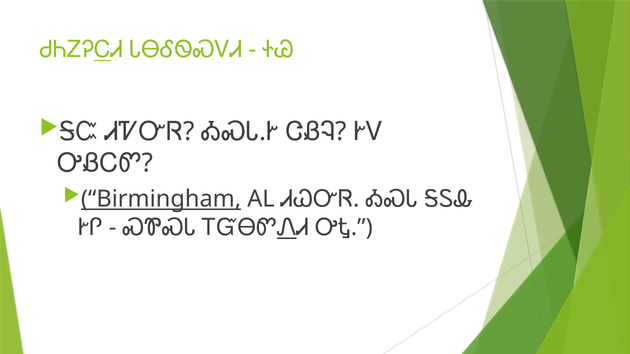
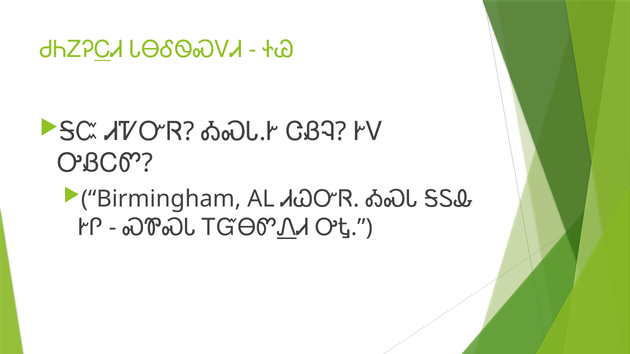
Birmingham underline: present -> none (161, 199)
